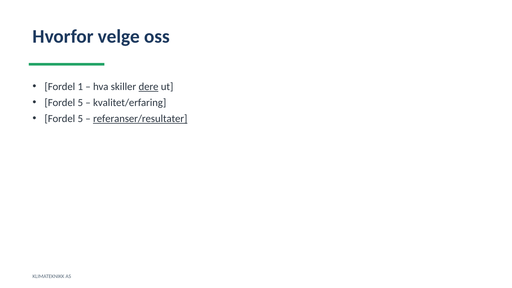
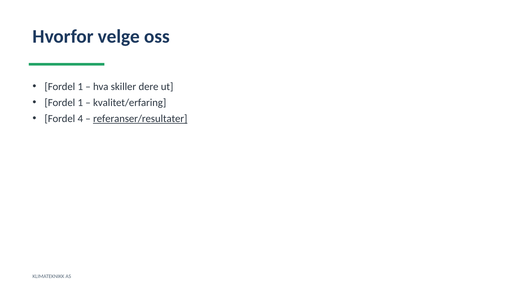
dere underline: present -> none (149, 87)
5: 5 -> 1 (80, 103)
5: 5 -> 4 (80, 119)
